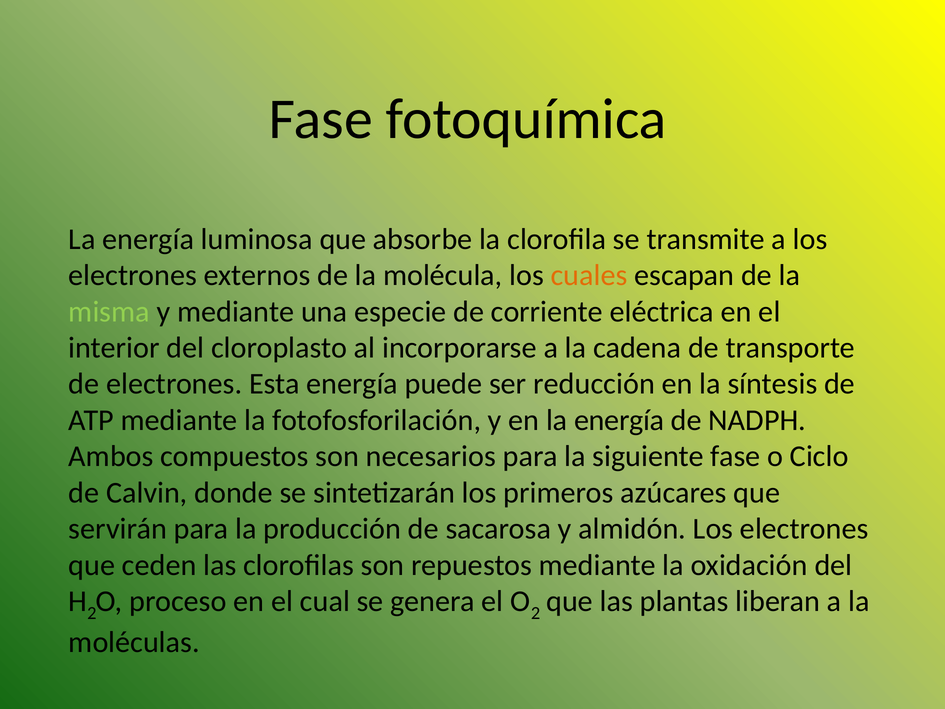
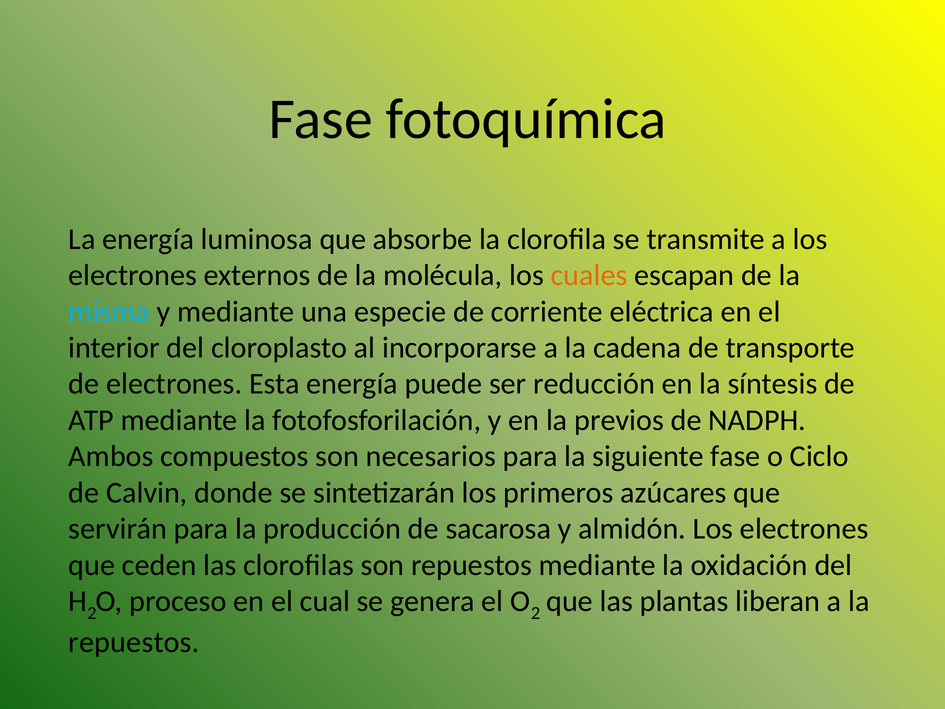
misma colour: light green -> light blue (109, 311)
en la energía: energía -> previos (619, 420)
moléculas: moléculas -> repuestos (134, 642)
